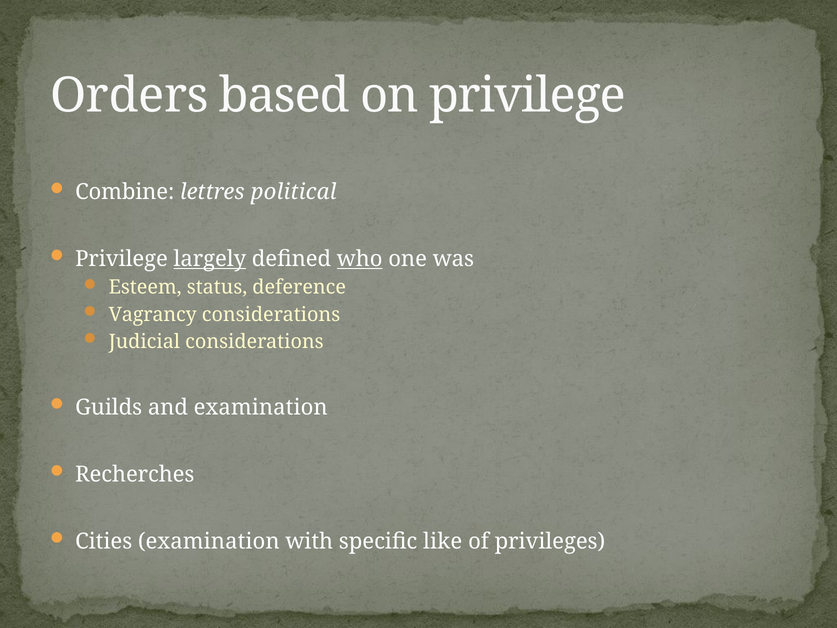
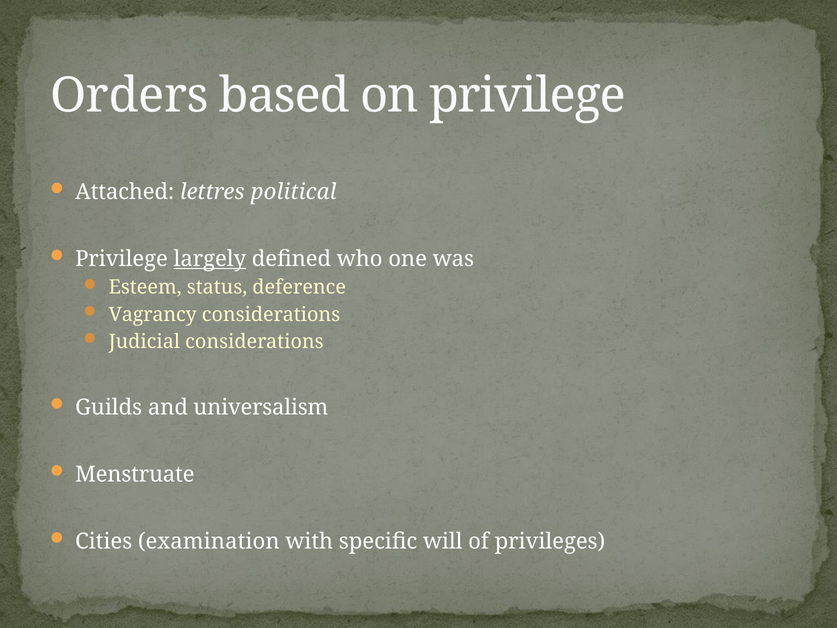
Combine: Combine -> Attached (125, 192)
who underline: present -> none (360, 259)
and examination: examination -> universalism (261, 407)
Recherches: Recherches -> Menstruate (135, 474)
like: like -> will (443, 541)
